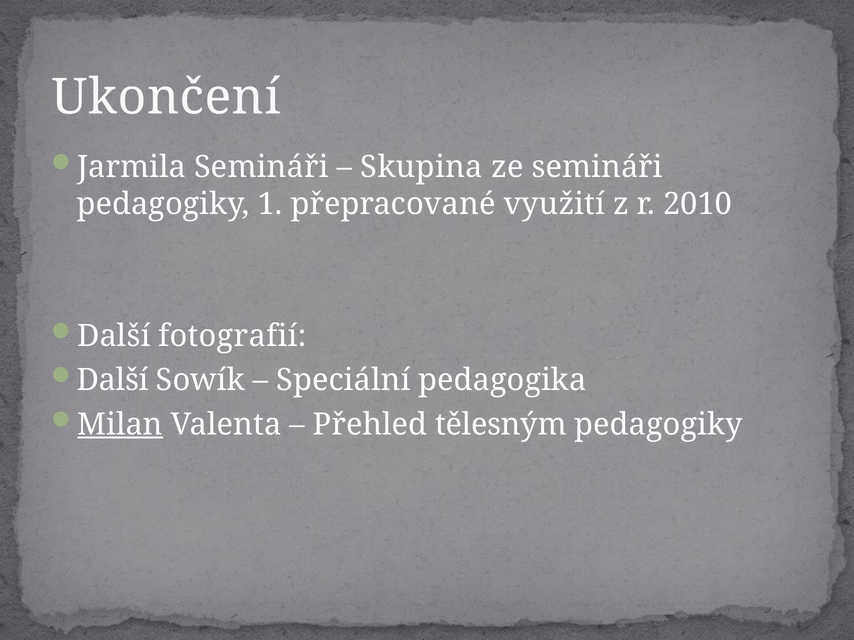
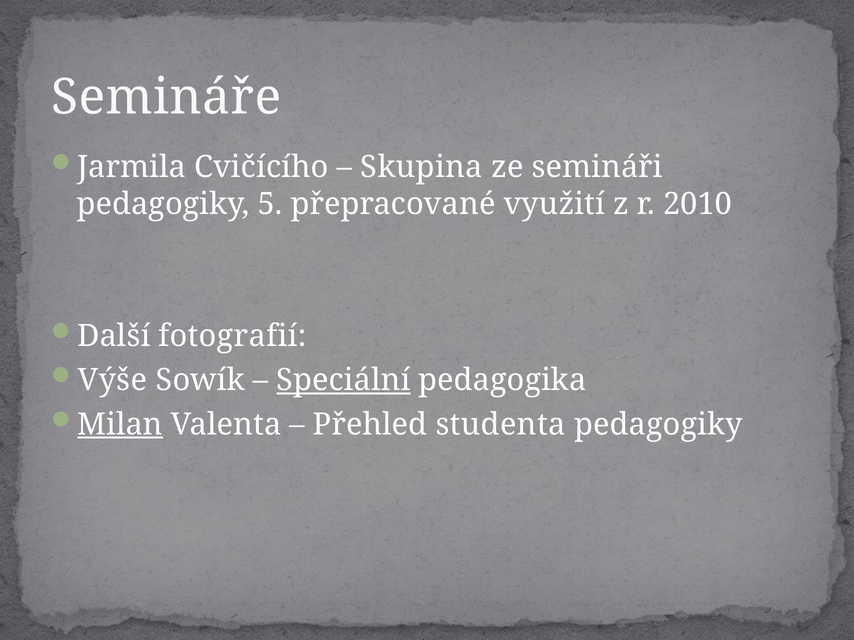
Ukončení: Ukončení -> Semináře (166, 97)
Jarmila Semináři: Semináři -> Cvičícího (261, 167)
1: 1 -> 5 (270, 204)
Další: Další -> Výše (112, 381)
Speciální underline: none -> present (343, 381)
tělesným: tělesným -> studenta (501, 425)
